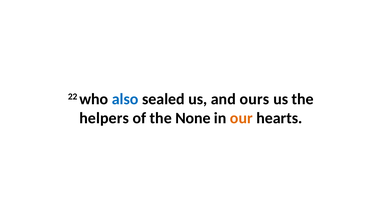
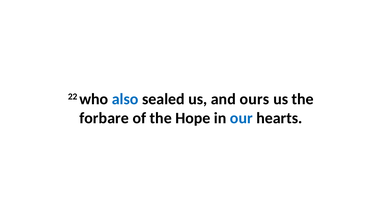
helpers: helpers -> forbare (104, 118)
None: None -> Hope (193, 118)
our colour: orange -> blue (241, 118)
